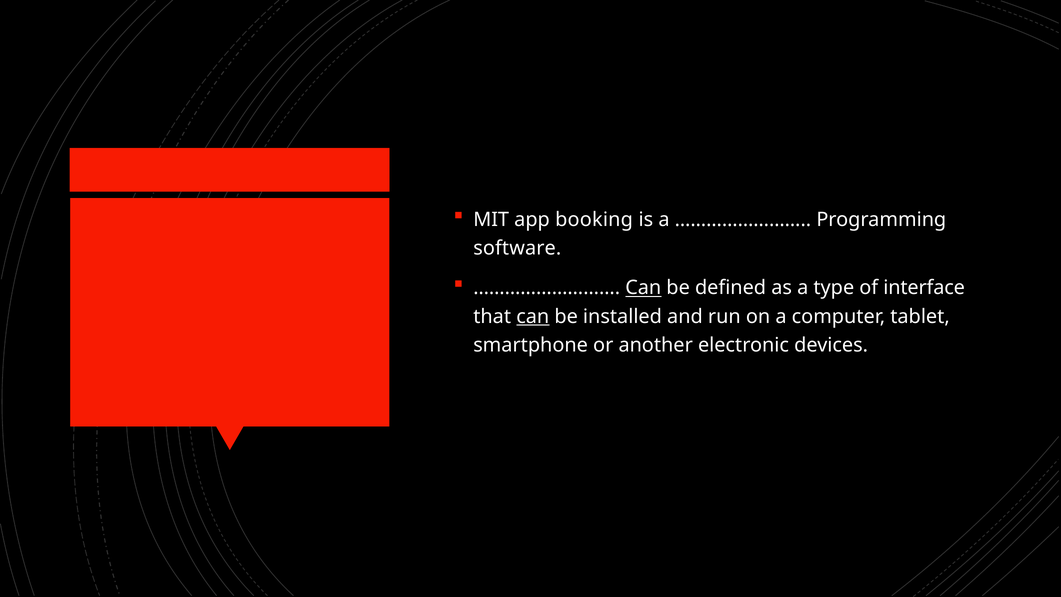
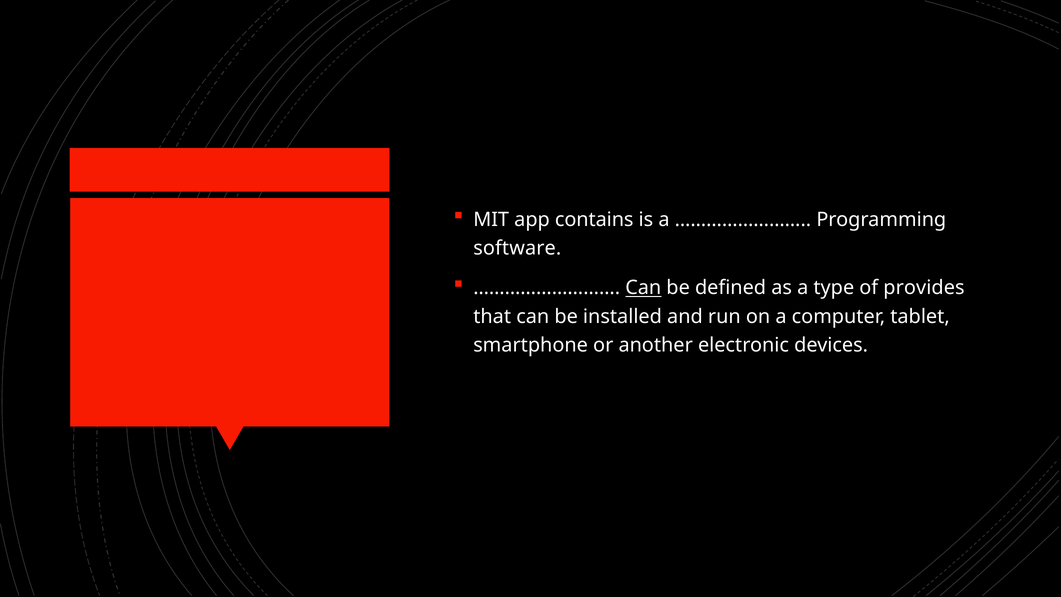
booking: booking -> contains (594, 219)
interface: interface -> provides (924, 288)
can underline: present -> none (533, 316)
